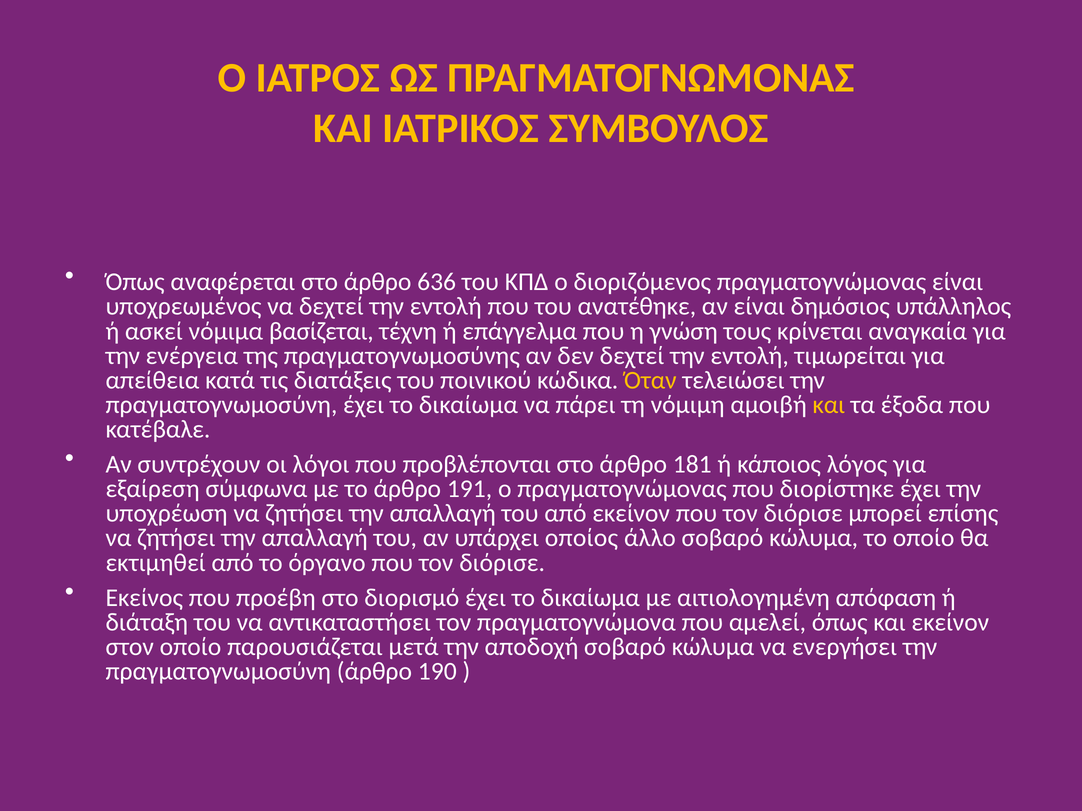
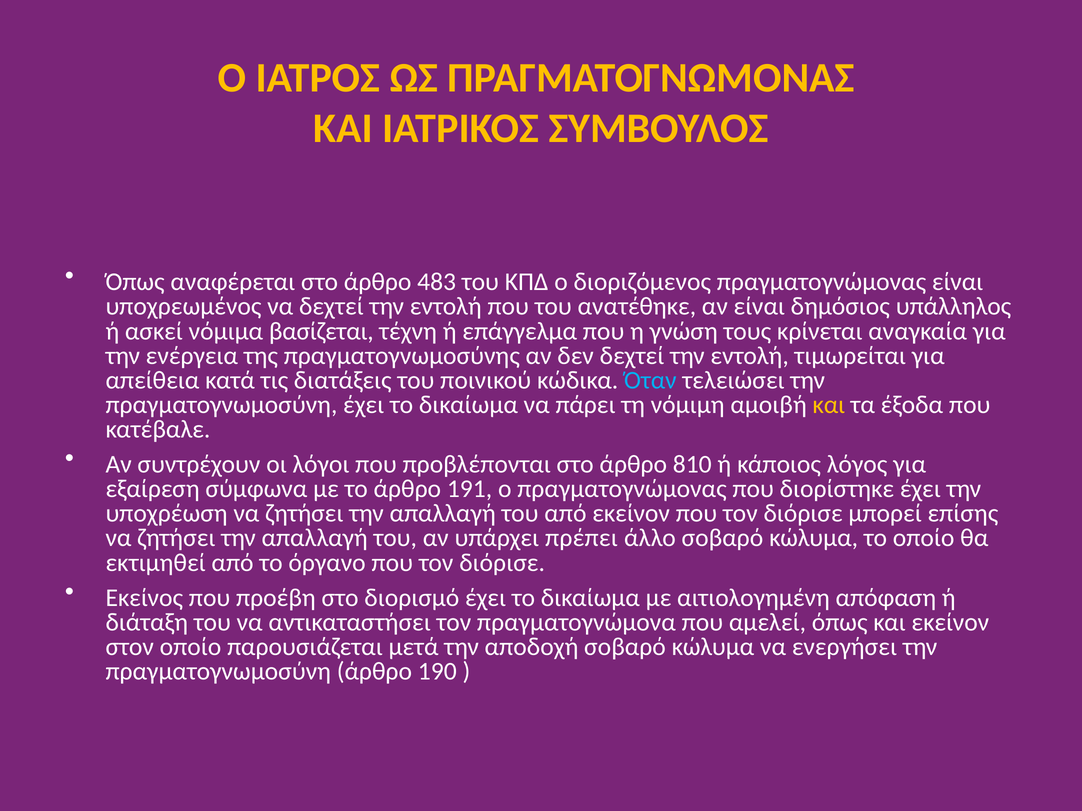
636: 636 -> 483 (437, 282)
Όταν colour: yellow -> light blue (650, 380)
181: 181 -> 810 (692, 465)
οποίος: οποίος -> πρέπει (581, 538)
